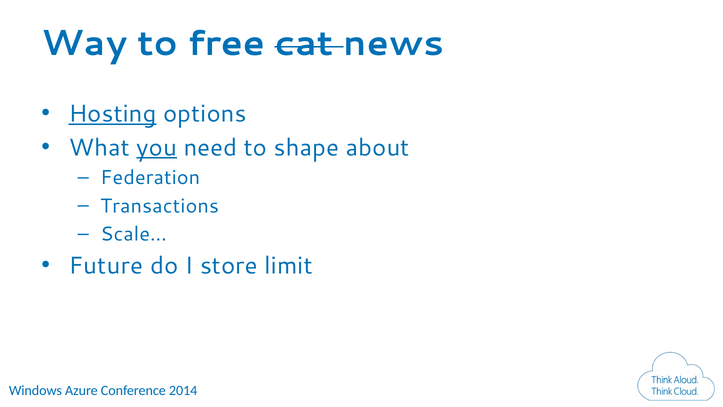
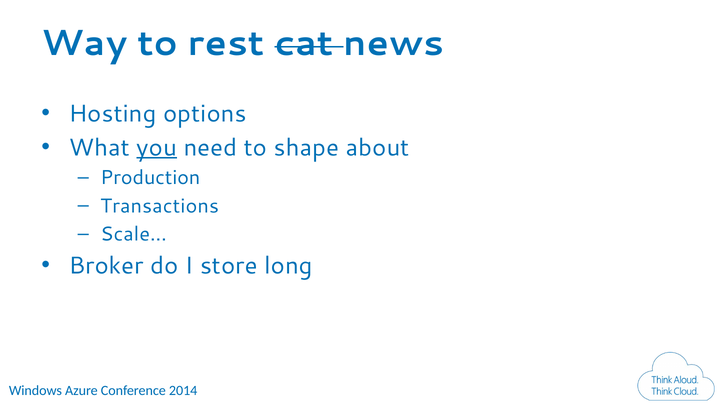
free: free -> rest (226, 43)
Hosting underline: present -> none (113, 114)
Federation: Federation -> Production (150, 178)
Future: Future -> Broker (106, 265)
limit: limit -> long (288, 265)
